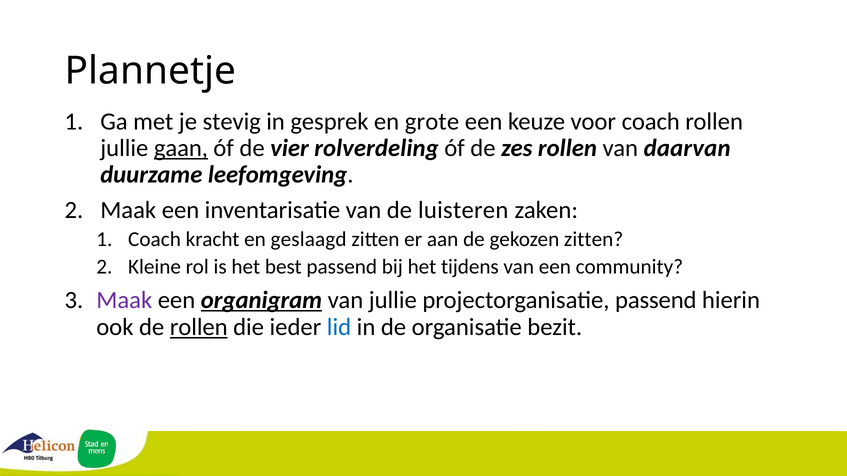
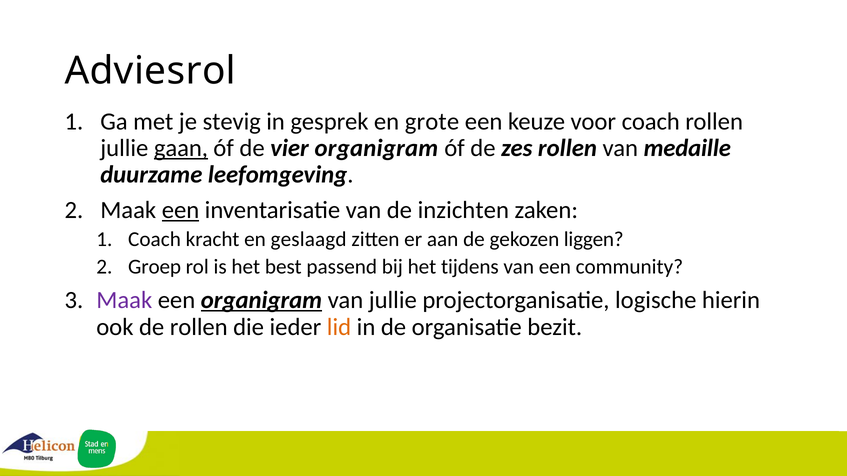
Plannetje: Plannetje -> Adviesrol (150, 71)
vier rolverdeling: rolverdeling -> organigram (376, 148)
daarvan: daarvan -> medaille (687, 148)
een underline: none -> present (181, 211)
luisteren: luisteren -> inzichten (463, 211)
gekozen zitten: zitten -> liggen (594, 240)
Kleine: Kleine -> Groep (155, 267)
projectorganisatie passend: passend -> logische (656, 301)
rollen underline: present -> none (199, 327)
lid colour: blue -> orange (339, 327)
